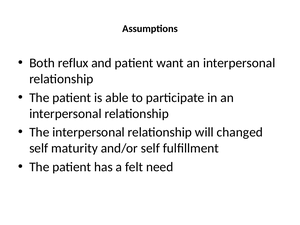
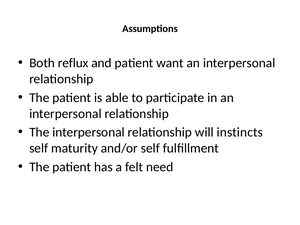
changed: changed -> instincts (240, 132)
